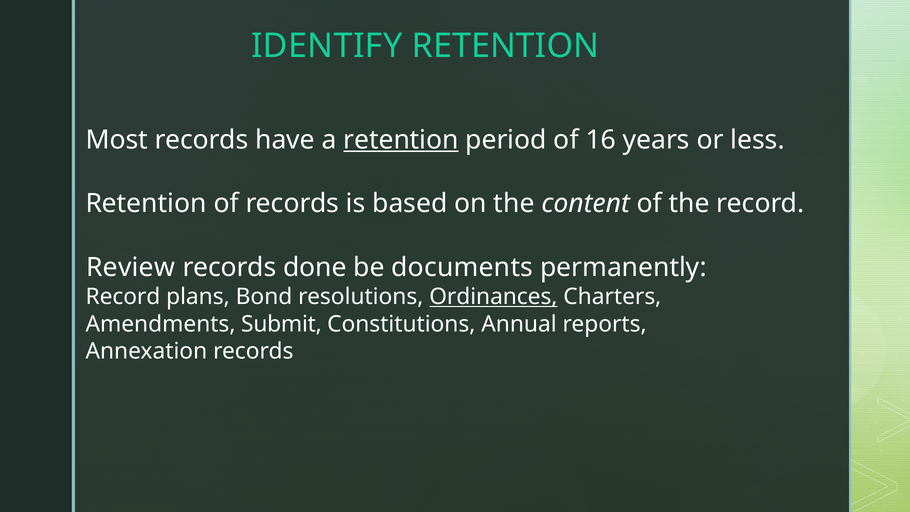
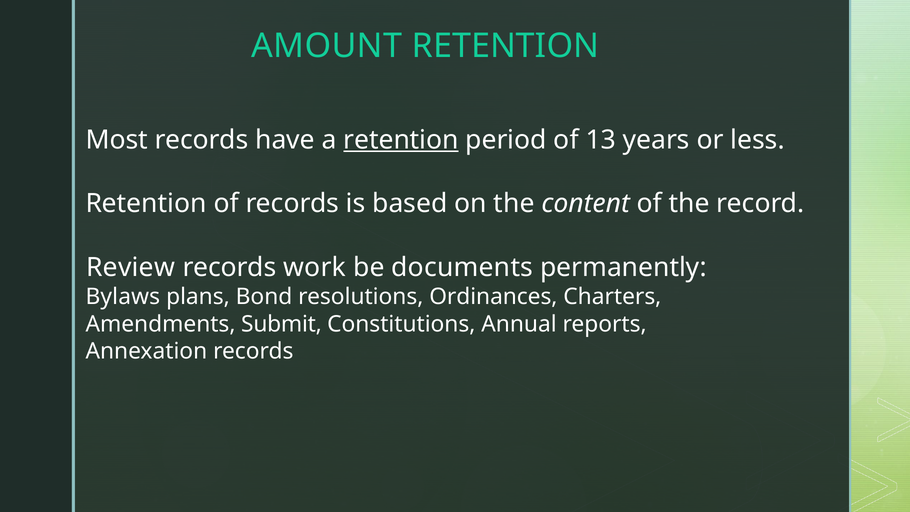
IDENTIFY: IDENTIFY -> AMOUNT (327, 46)
16: 16 -> 13 (601, 140)
done: done -> work (315, 267)
Record: Record -> Bylaws (123, 297)
Ordinances underline: present -> none (493, 297)
